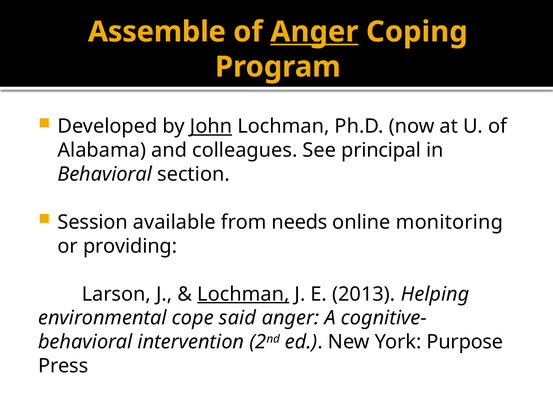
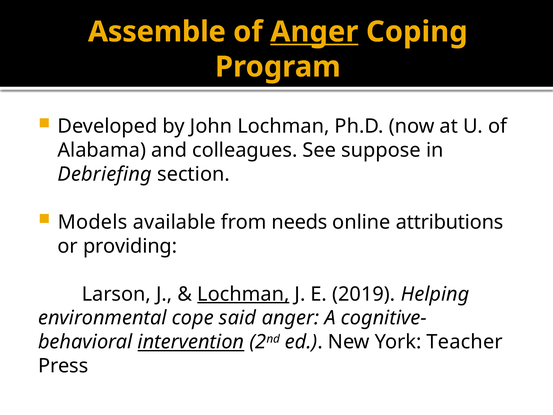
John underline: present -> none (211, 126)
principal: principal -> suppose (381, 150)
Behavioral: Behavioral -> Debriefing (105, 174)
Session: Session -> Models (93, 222)
monitoring: monitoring -> attributions (450, 222)
2013: 2013 -> 2019 (364, 294)
intervention underline: none -> present (191, 342)
Purpose: Purpose -> Teacher (465, 342)
